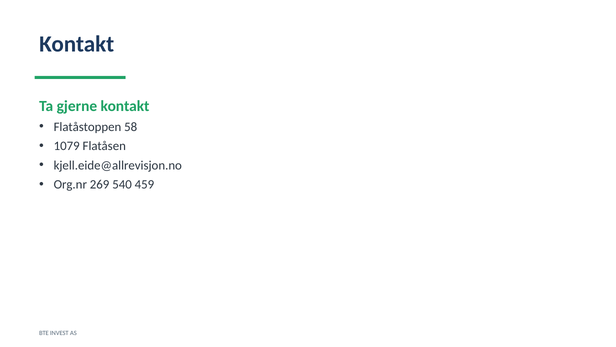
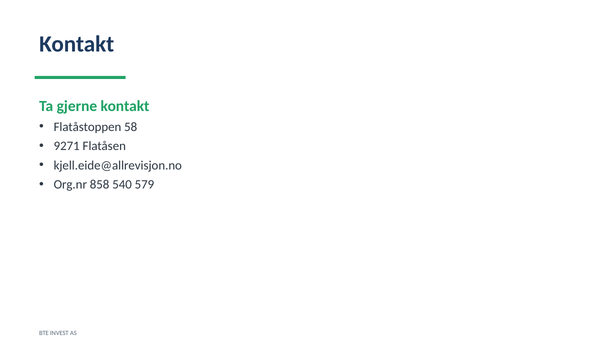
1079: 1079 -> 9271 (67, 146)
269: 269 -> 858 (100, 184)
459: 459 -> 579 (144, 184)
